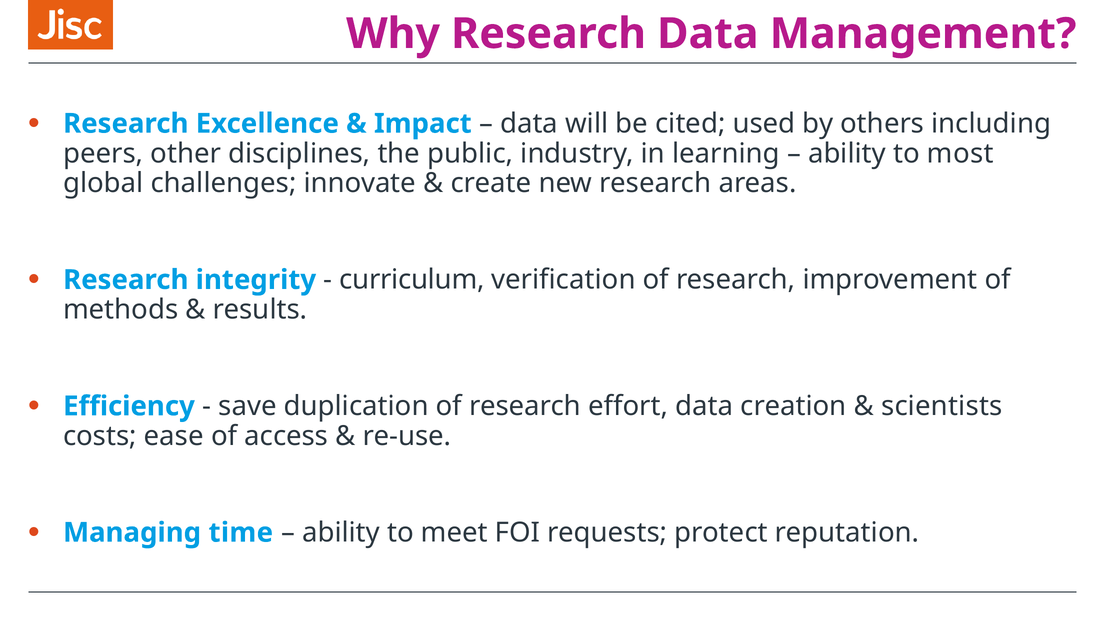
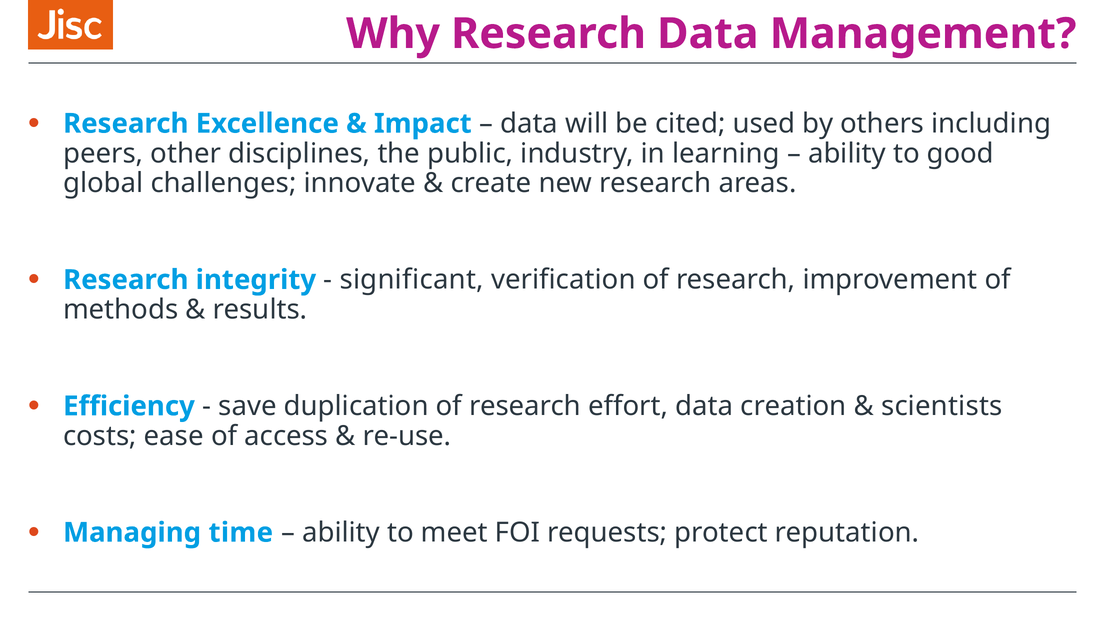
most: most -> good (960, 153)
curriculum: curriculum -> significant (412, 280)
